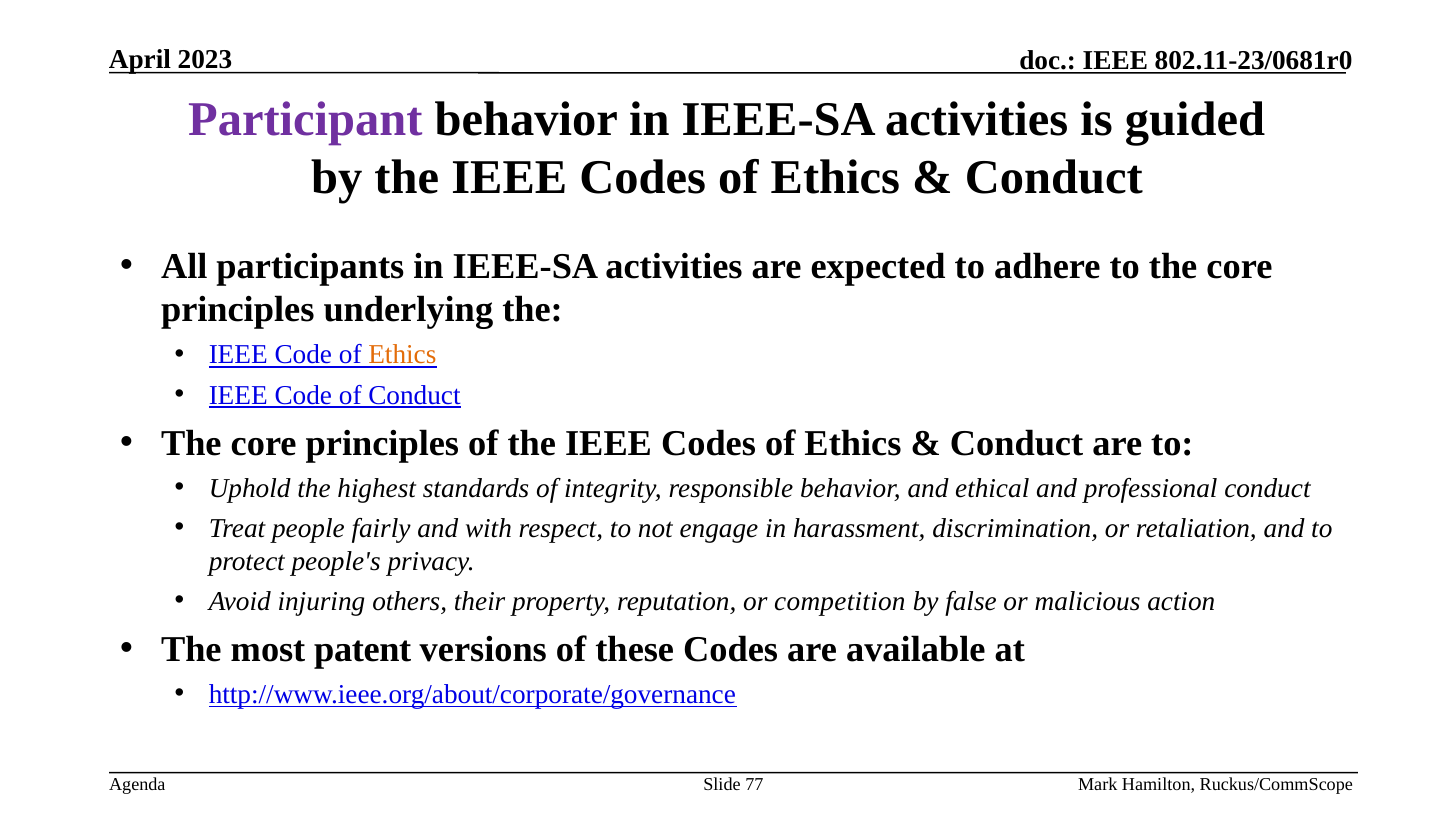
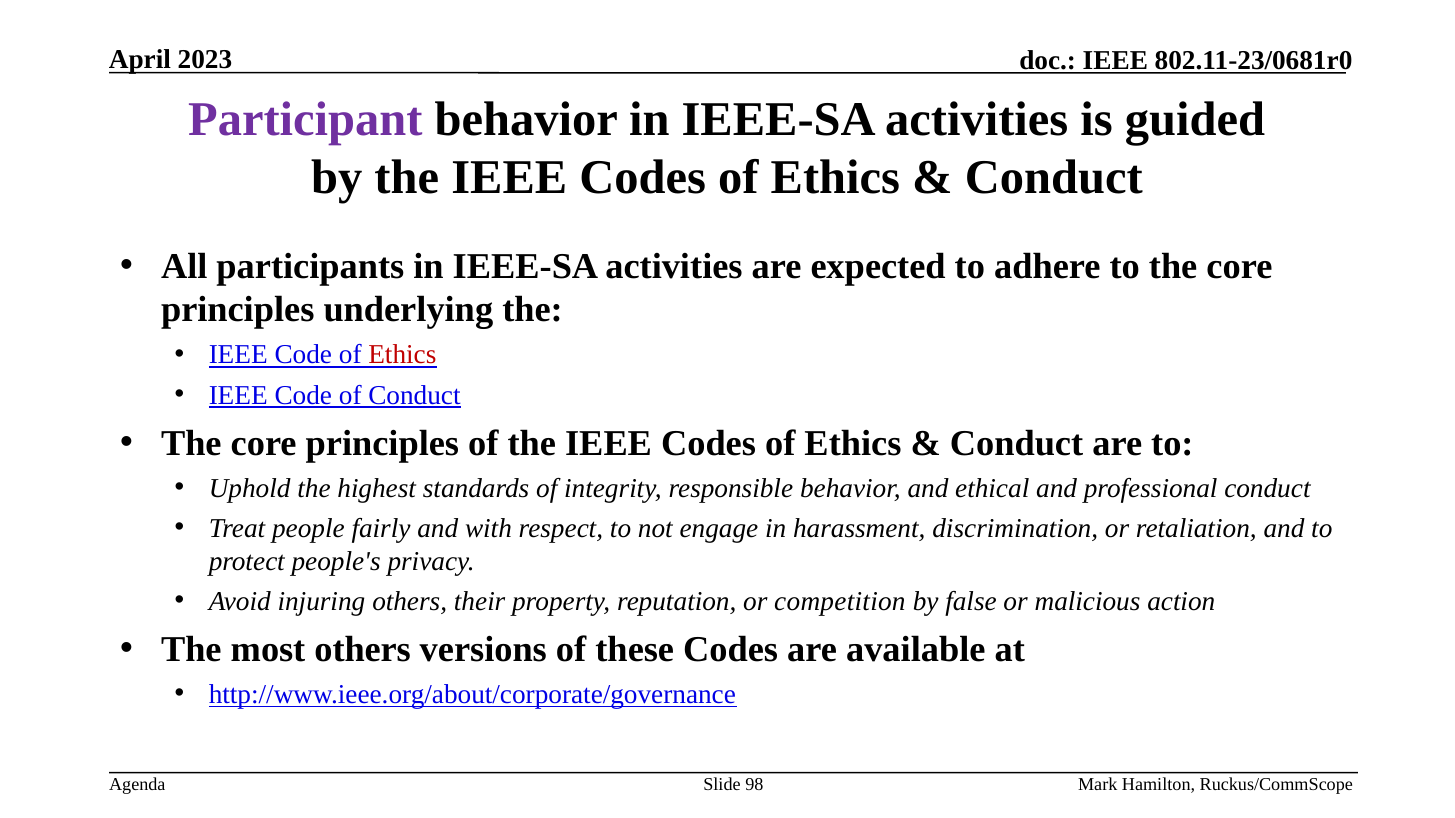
Ethics colour: orange -> red (402, 355)
most patent: patent -> others (363, 650)
77: 77 -> 98 (754, 785)
